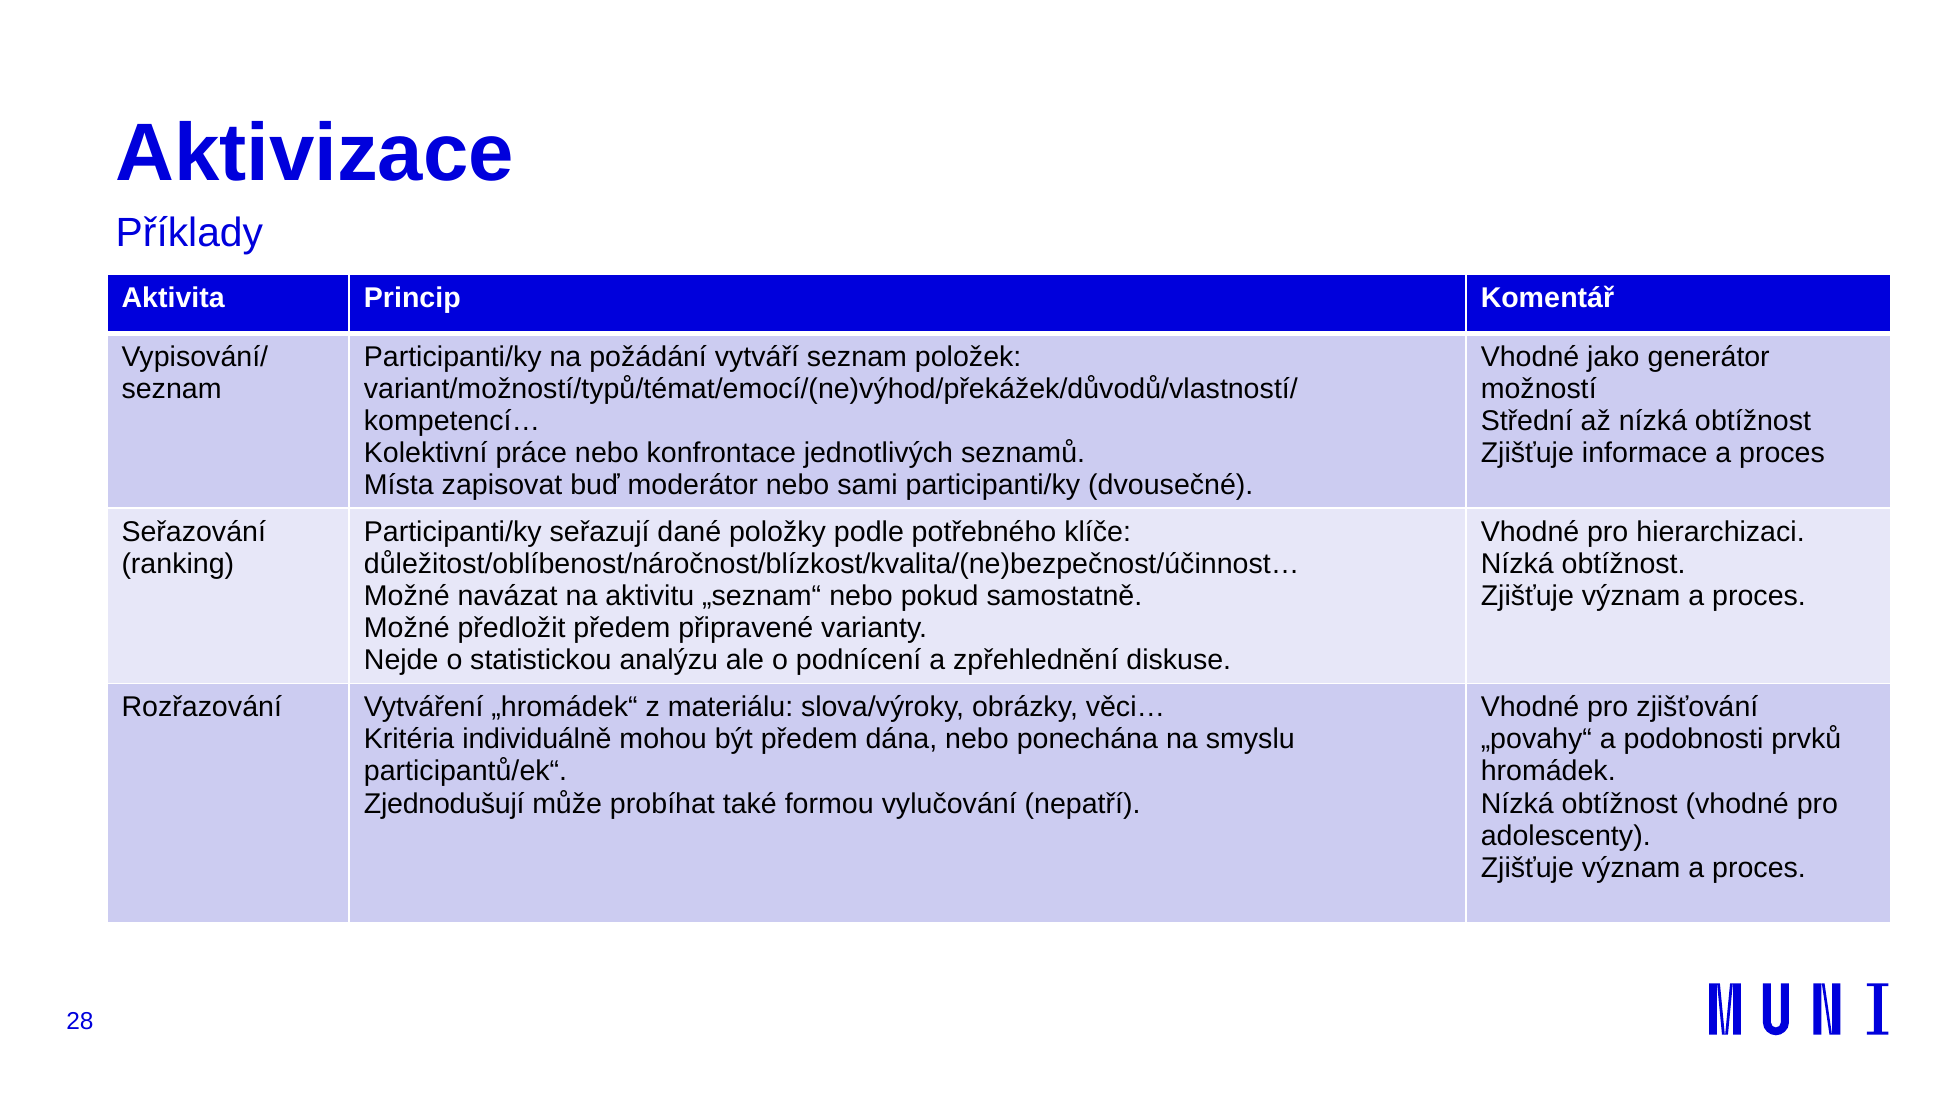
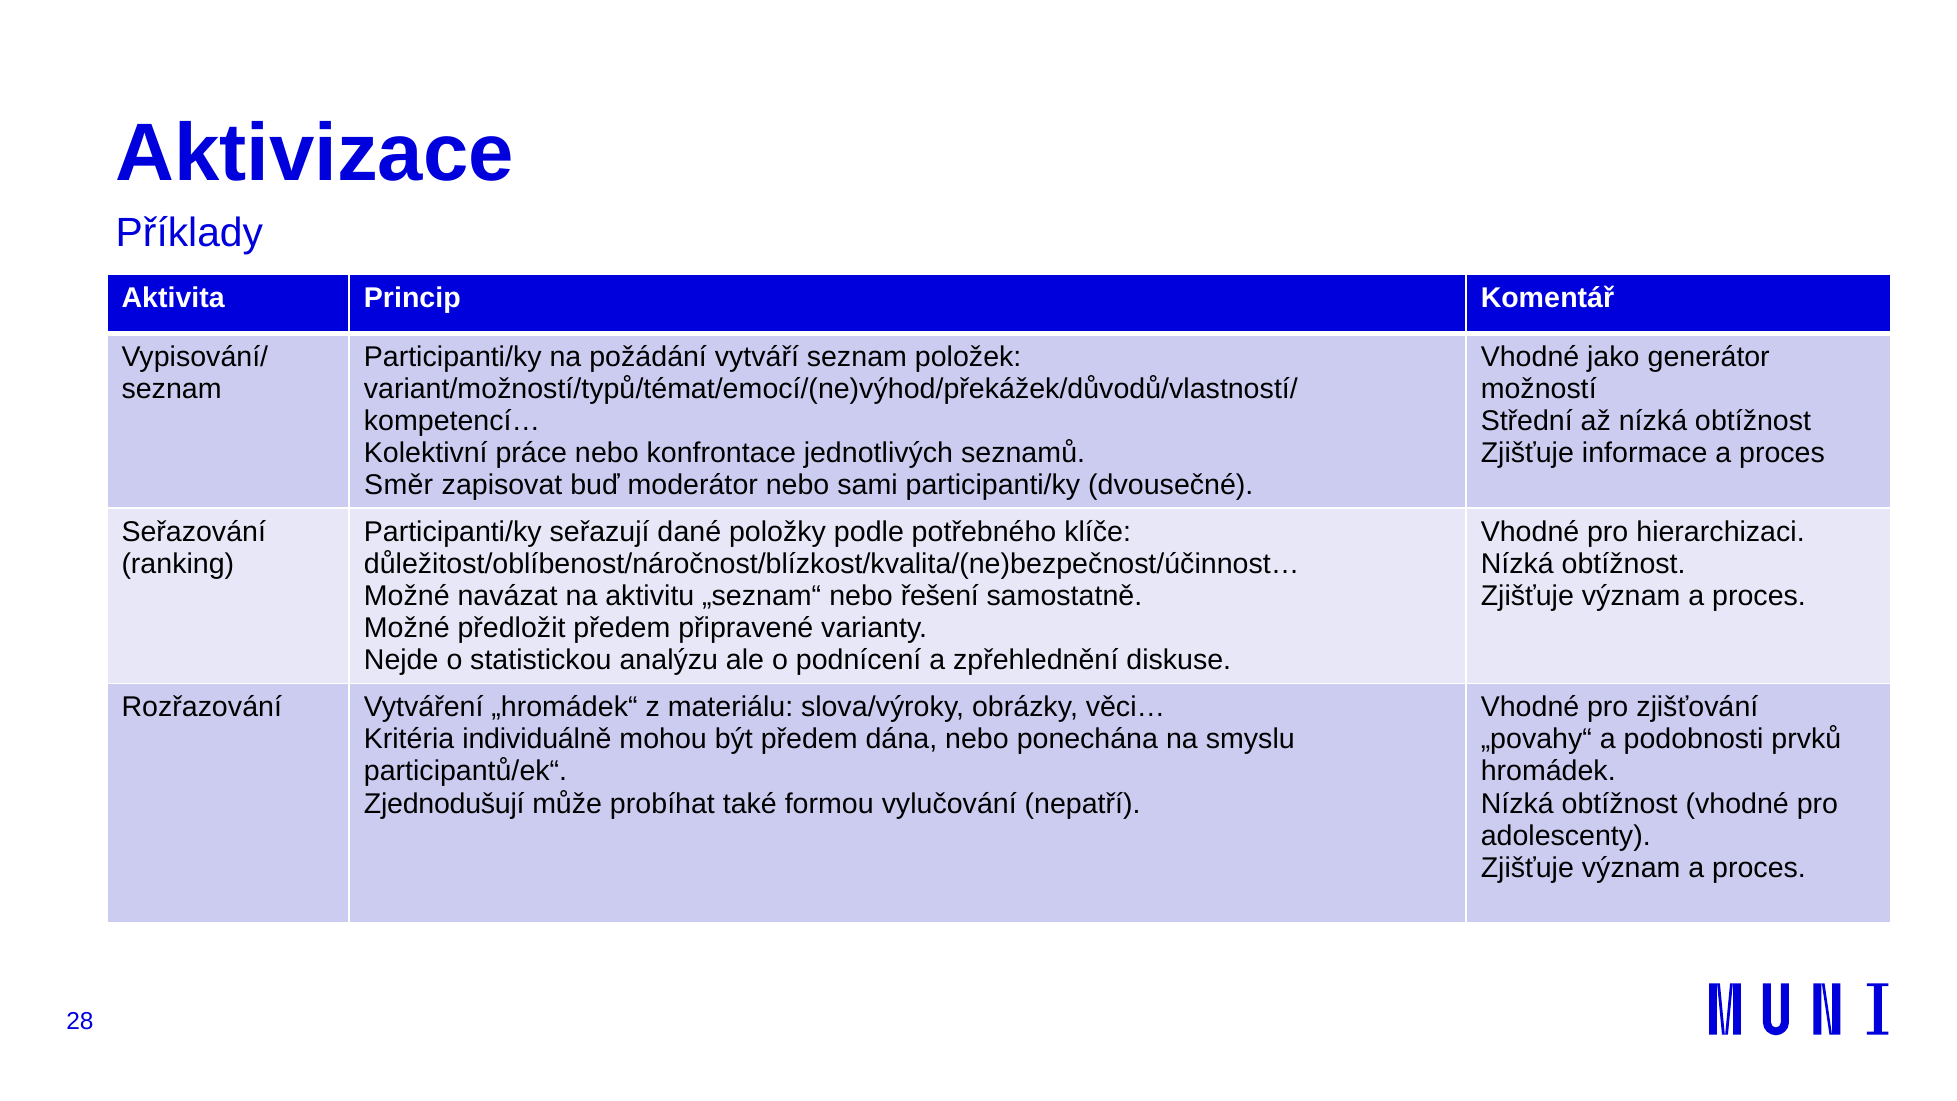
Místa: Místa -> Směr (399, 485)
pokud: pokud -> řešení (940, 596)
